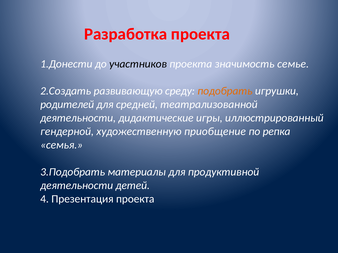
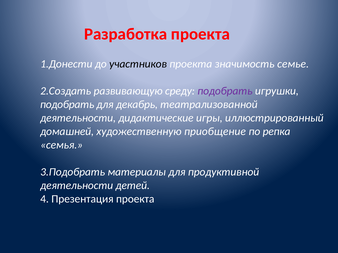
подобрать colour: orange -> purple (225, 91)
родителей: родителей -> подобрать (67, 105)
средней: средней -> декабрь (137, 105)
гендерной: гендерной -> домашней (67, 132)
